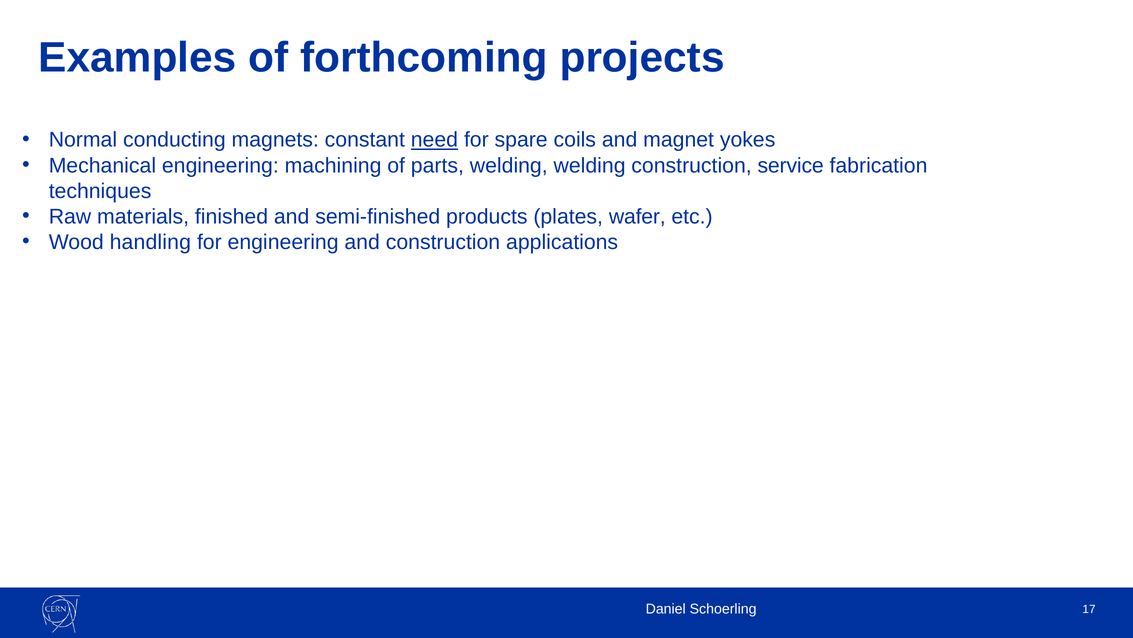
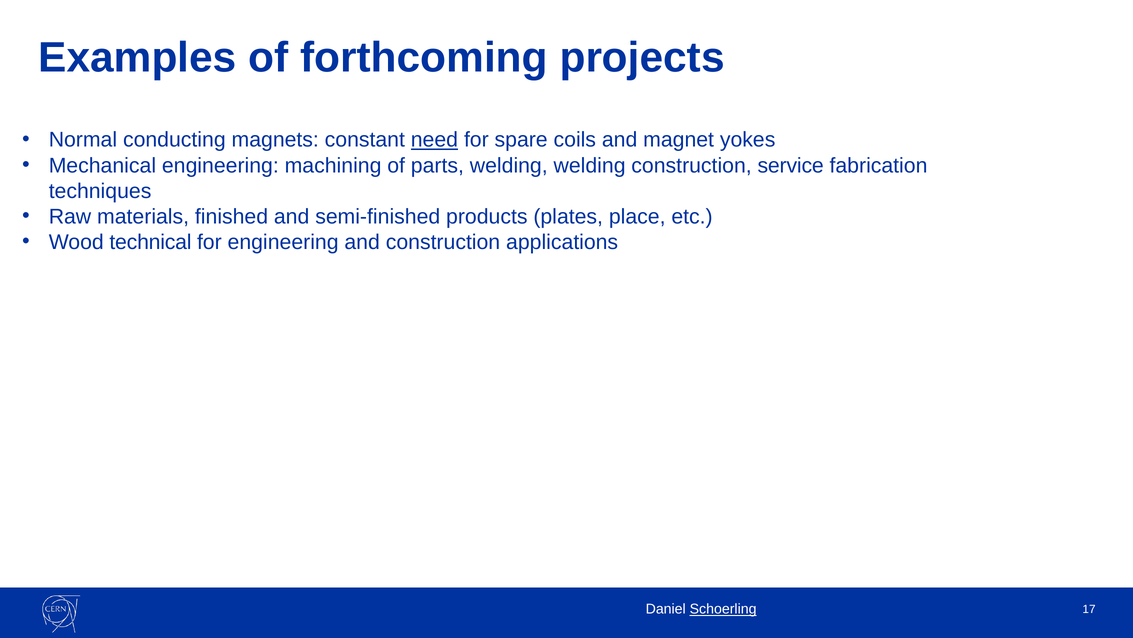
wafer: wafer -> place (637, 216)
handling: handling -> technical (151, 242)
Schoerling underline: none -> present (723, 609)
